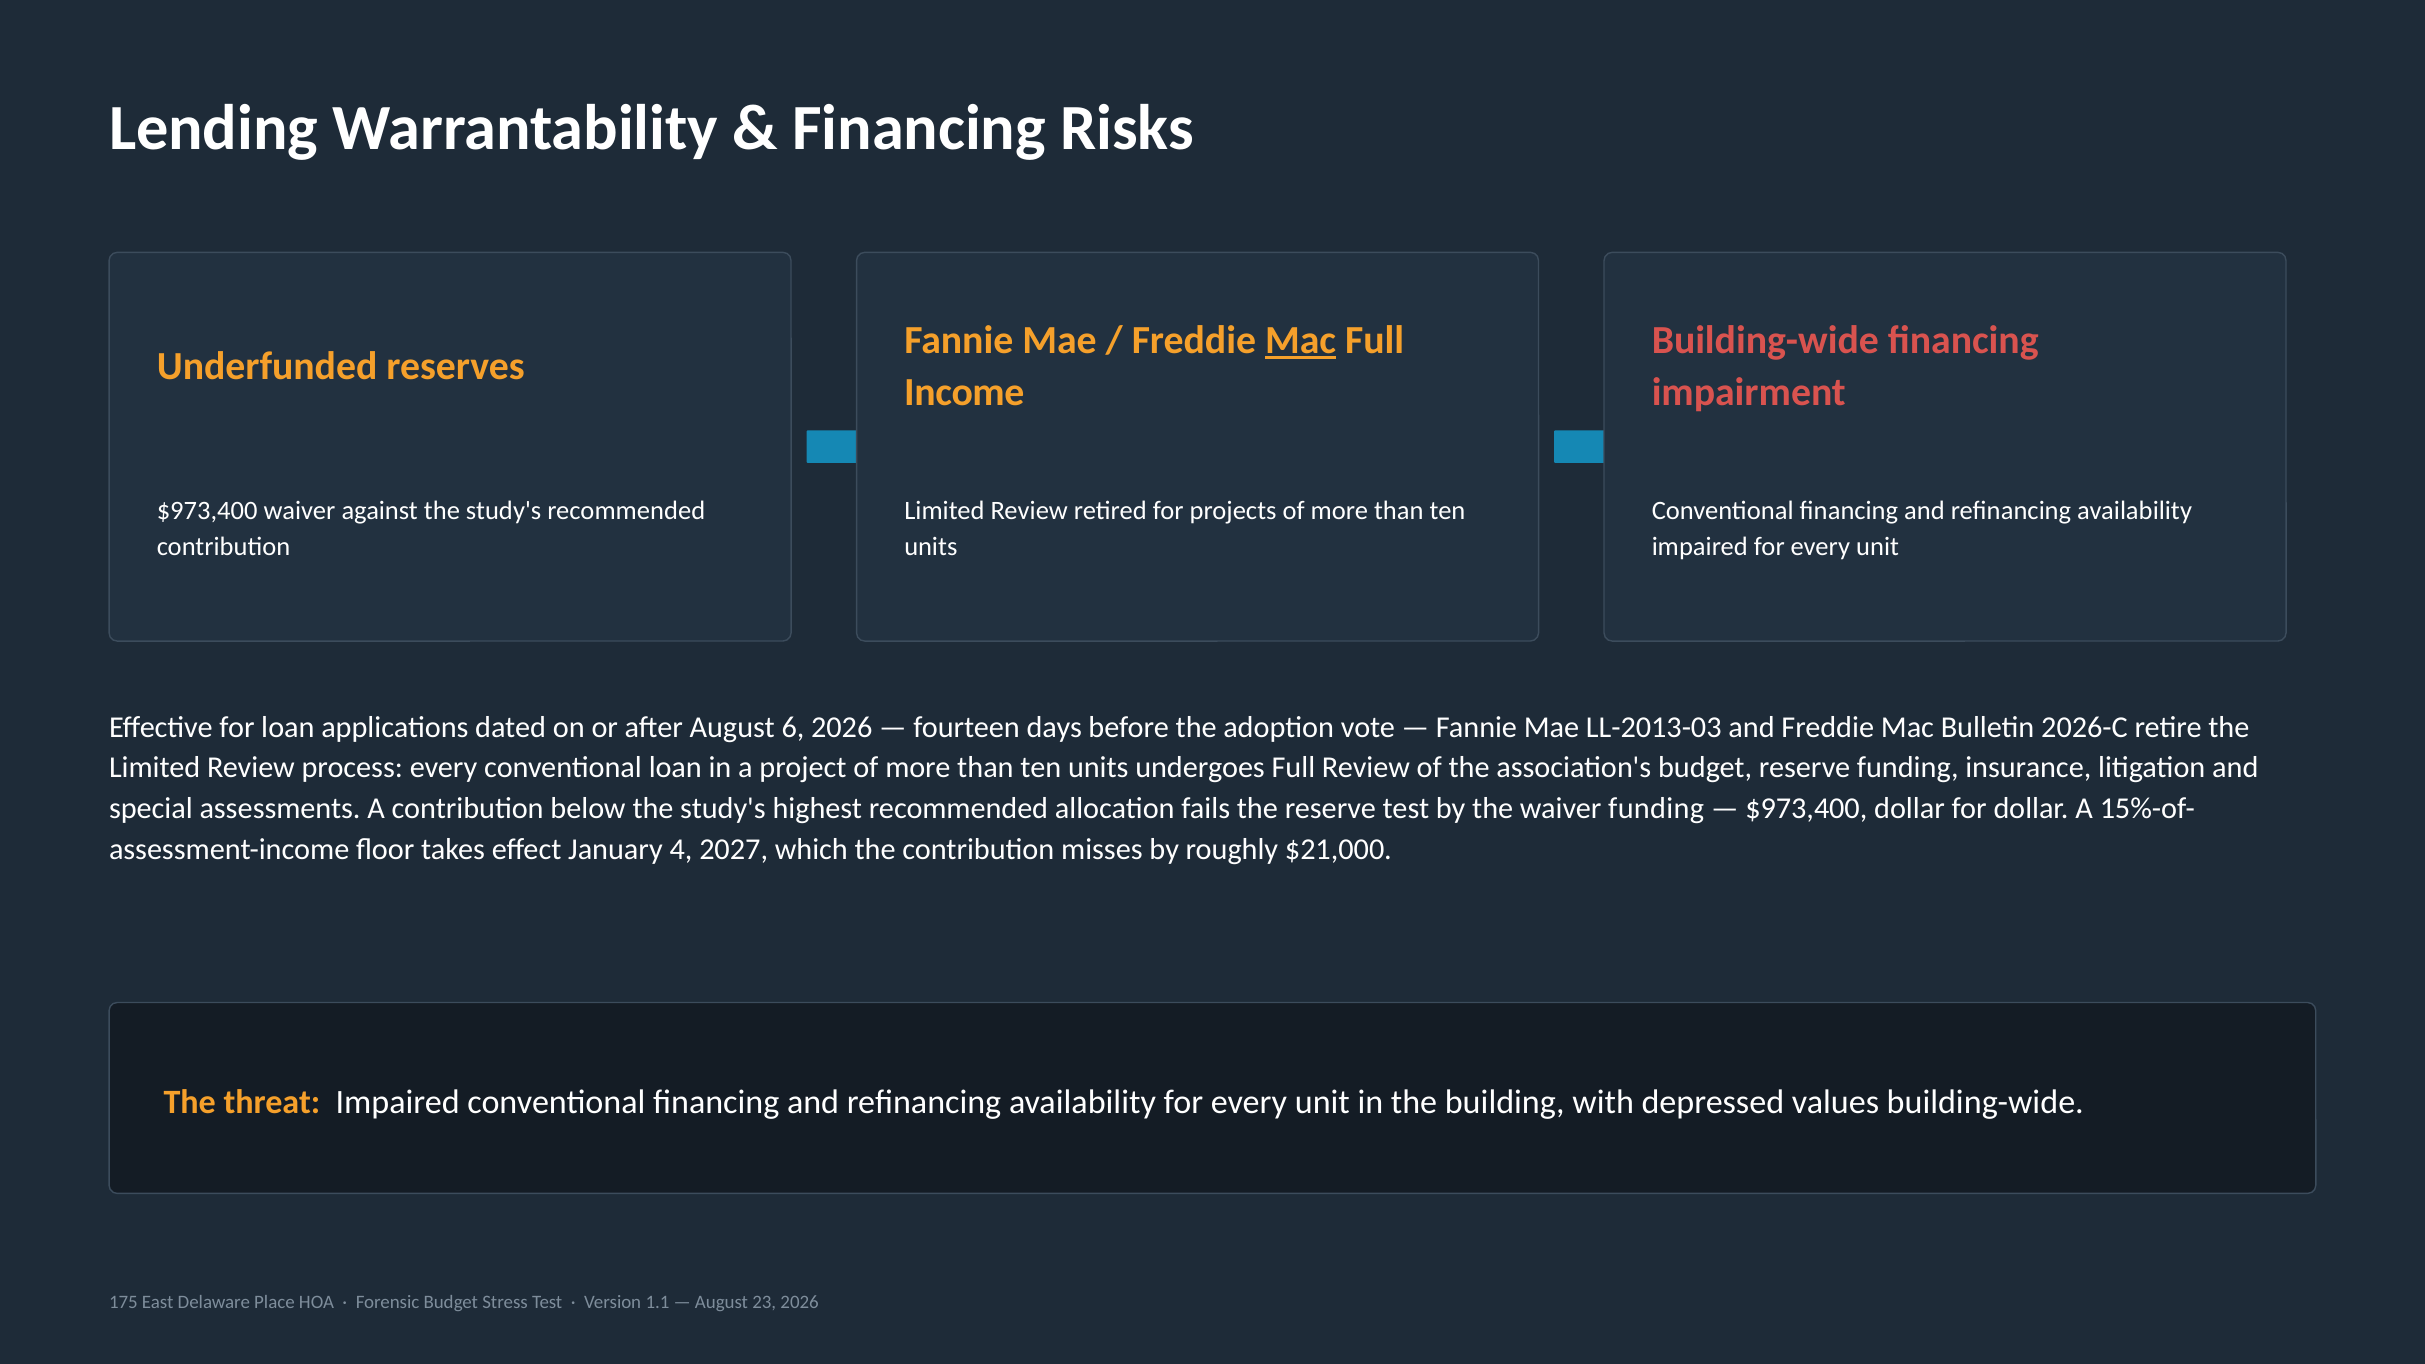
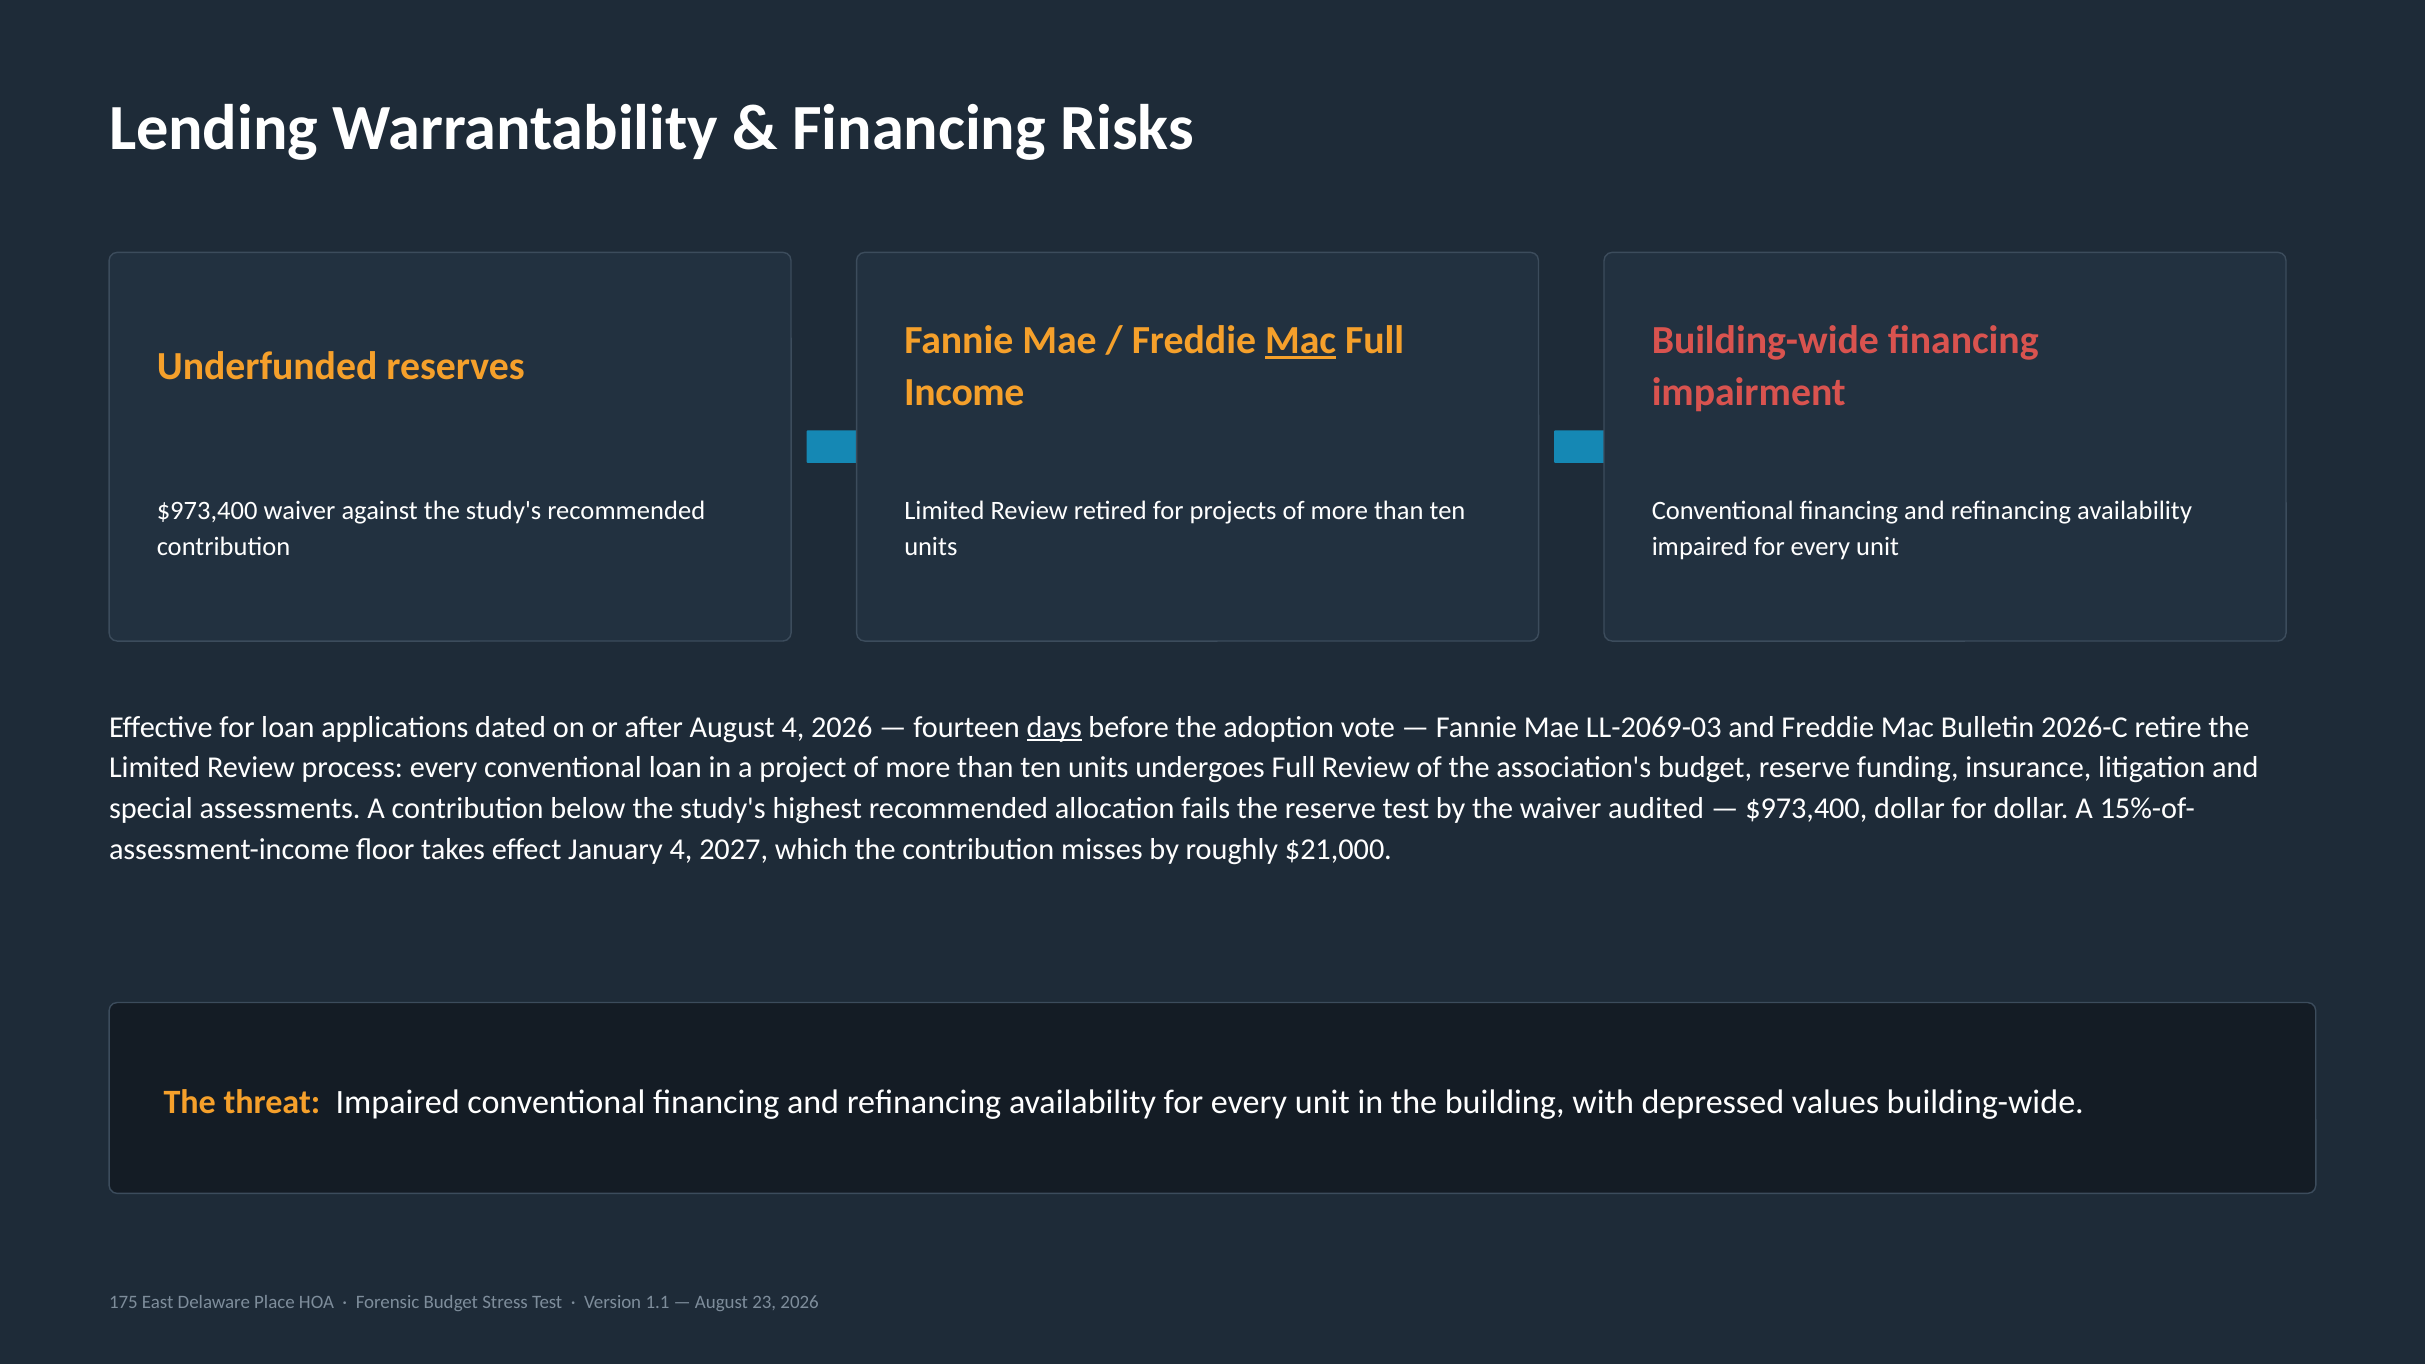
August 6: 6 -> 4 (793, 727)
days underline: none -> present (1054, 727)
LL-2013-03: LL-2013-03 -> LL-2069-03 (1654, 727)
waiver funding: funding -> audited (1656, 808)
